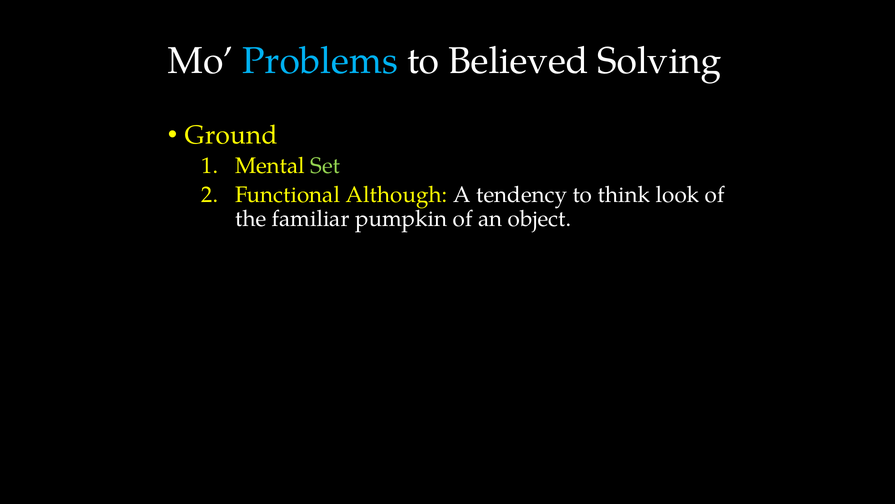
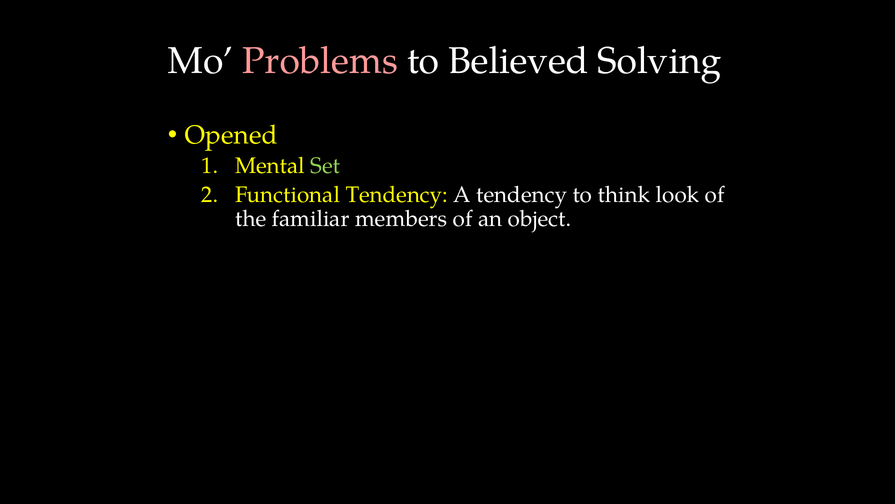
Problems colour: light blue -> pink (320, 61)
Ground: Ground -> Opened (231, 135)
Functional Although: Although -> Tendency (397, 194)
pumpkin: pumpkin -> members (401, 219)
